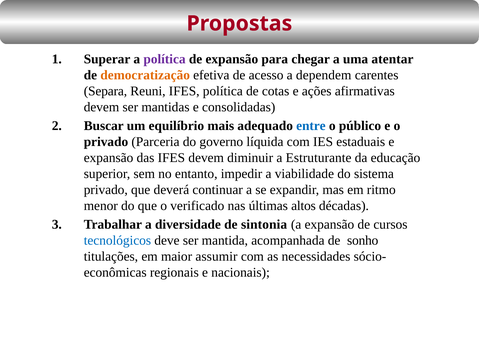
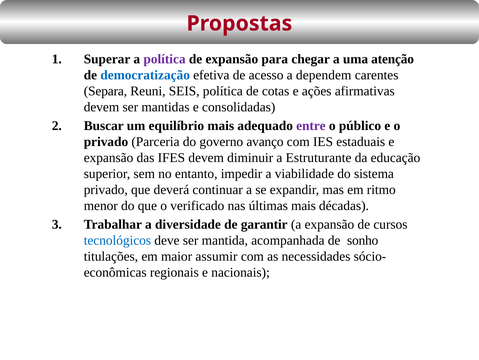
atentar: atentar -> atenção (393, 59)
democratização colour: orange -> blue (145, 75)
Reuni IFES: IFES -> SEIS (184, 91)
entre colour: blue -> purple (311, 125)
líquida: líquida -> avanço (265, 141)
últimas altos: altos -> mais (303, 205)
sintonia: sintonia -> garantir (264, 224)
